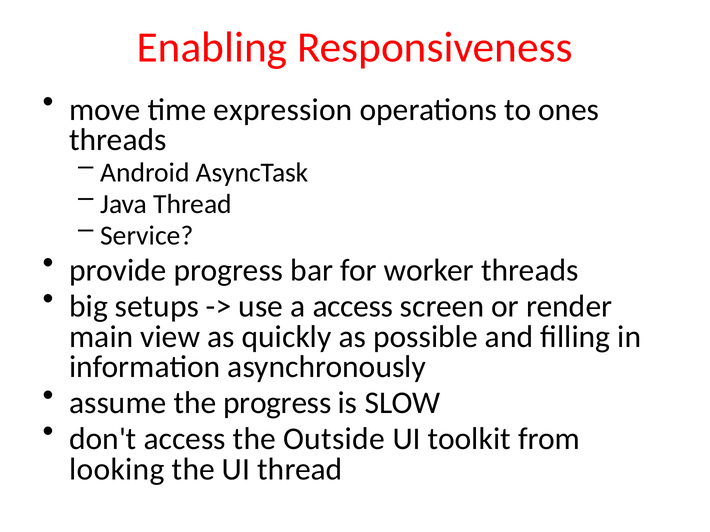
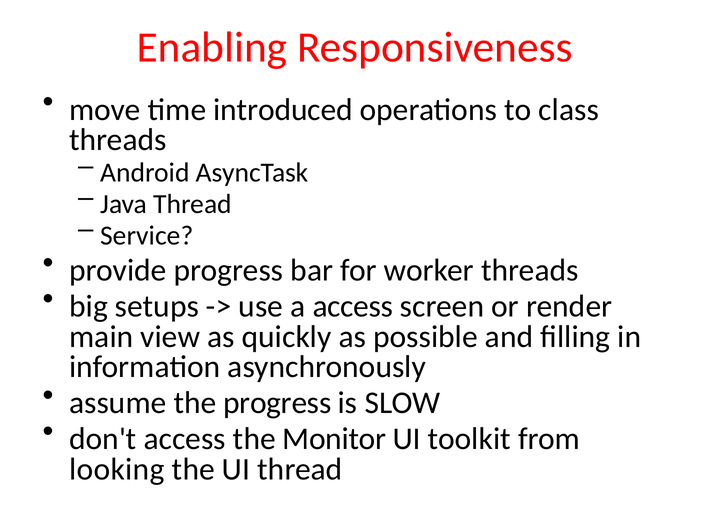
expression: expression -> introduced (283, 110)
ones: ones -> class (569, 110)
Outside: Outside -> Monitor (334, 439)
